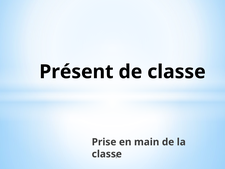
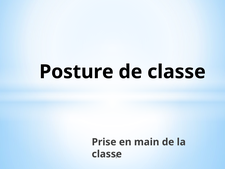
Présent: Présent -> Posture (76, 72)
